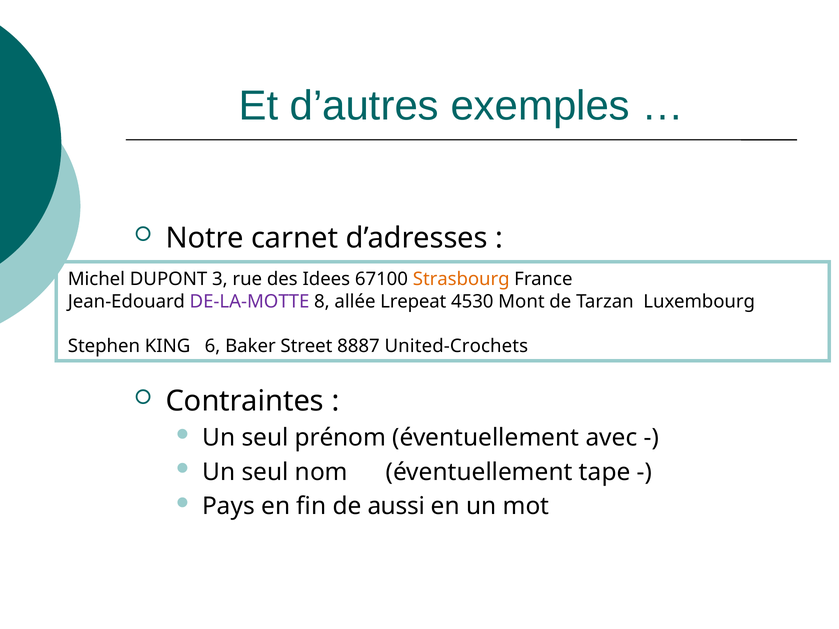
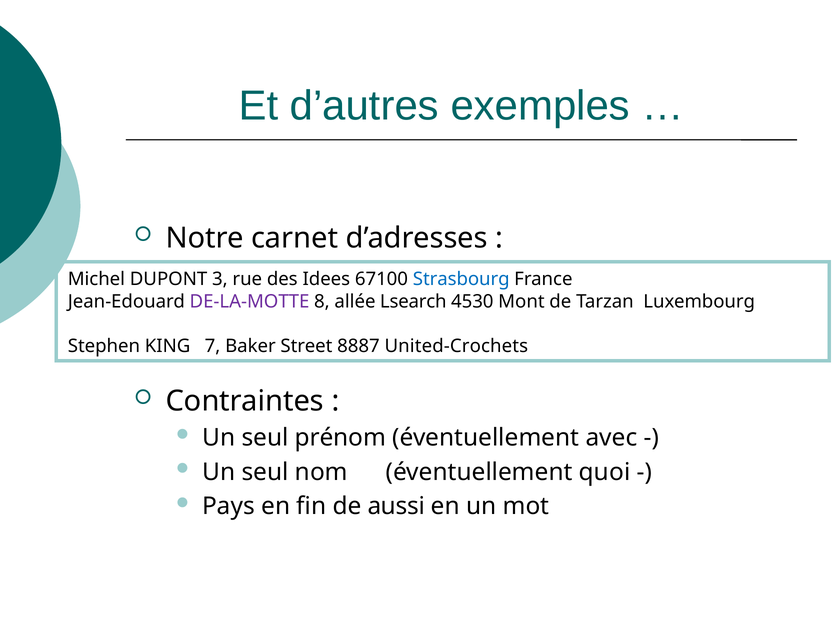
Strasbourg colour: orange -> blue (461, 279)
Lrepeat: Lrepeat -> Lsearch (413, 302)
6: 6 -> 7 (212, 346)
tape: tape -> quoi (605, 472)
